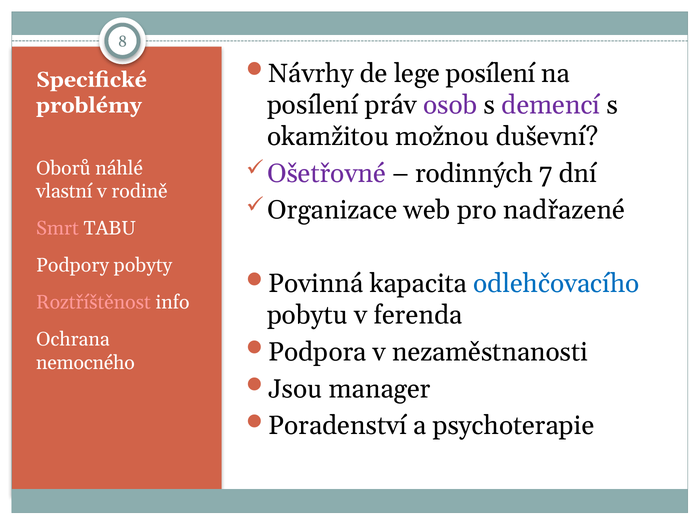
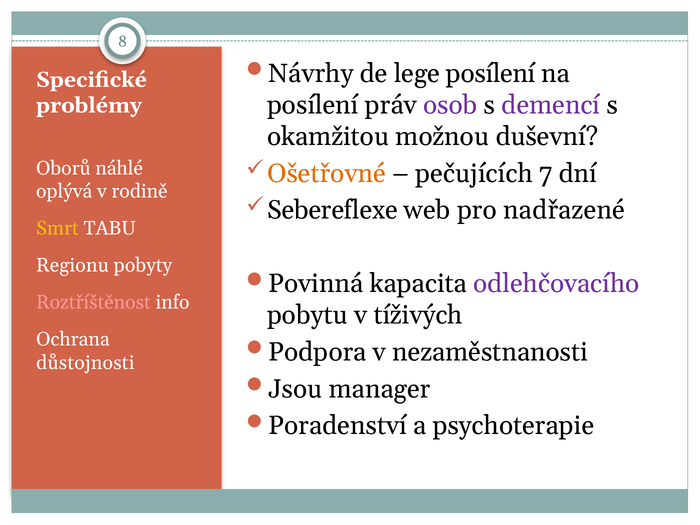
Ošetřovné colour: purple -> orange (326, 173)
rodinných: rodinných -> pečujících (474, 173)
vlastní: vlastní -> oplývá (64, 192)
Organizace: Organizace -> Sebereflexe (332, 210)
Smrt colour: pink -> yellow (57, 229)
Podpory: Podpory -> Regionu (72, 266)
odlehčovacího colour: blue -> purple (556, 284)
ferenda: ferenda -> tíživých (418, 315)
nemocného: nemocného -> důstojnosti (85, 363)
